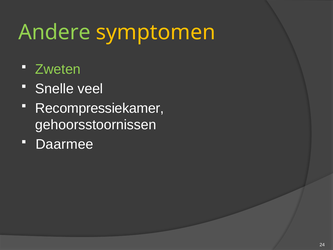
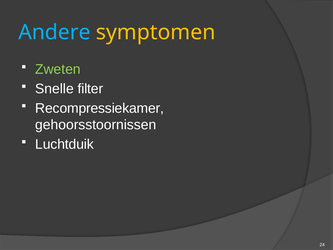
Andere colour: light green -> light blue (54, 32)
veel: veel -> filter (90, 89)
Daarmee: Daarmee -> Luchtduik (65, 144)
